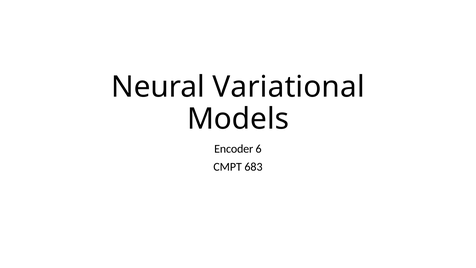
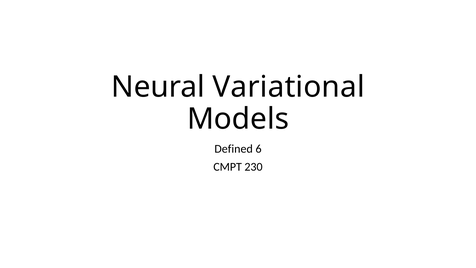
Encoder: Encoder -> Defined (234, 149)
683: 683 -> 230 (254, 167)
